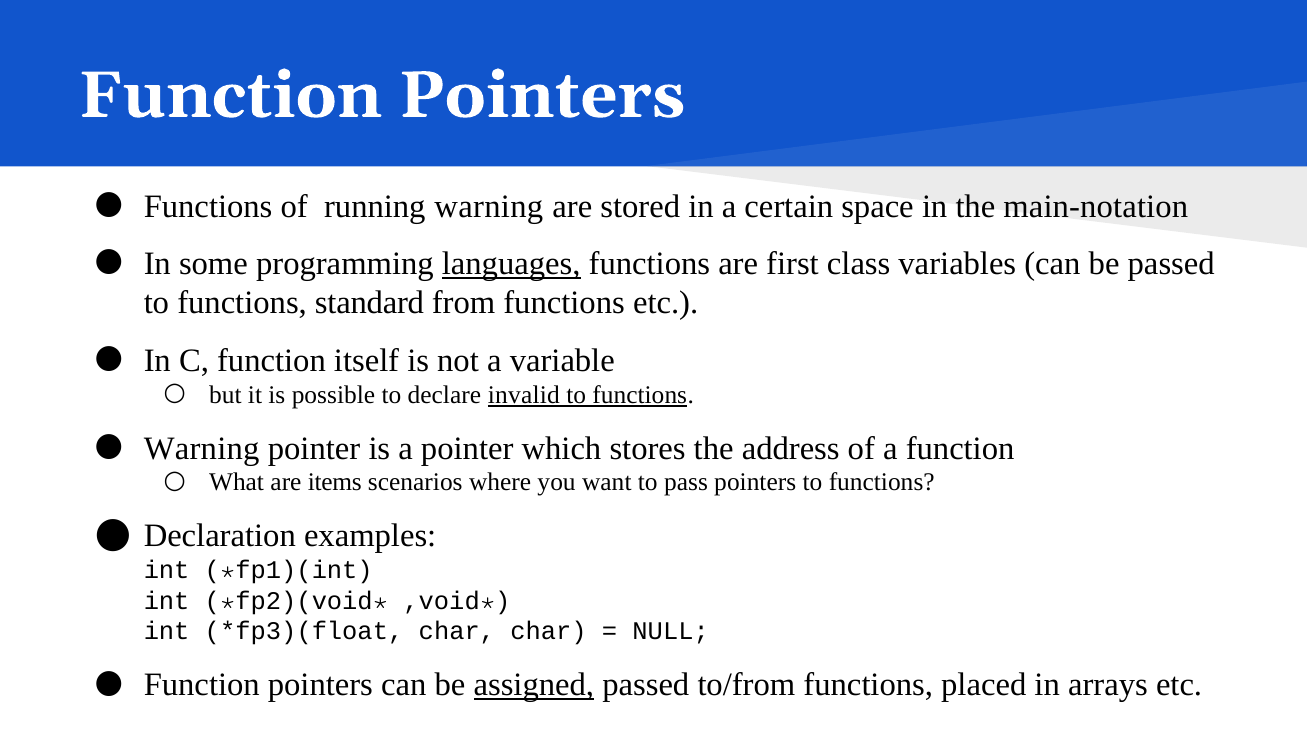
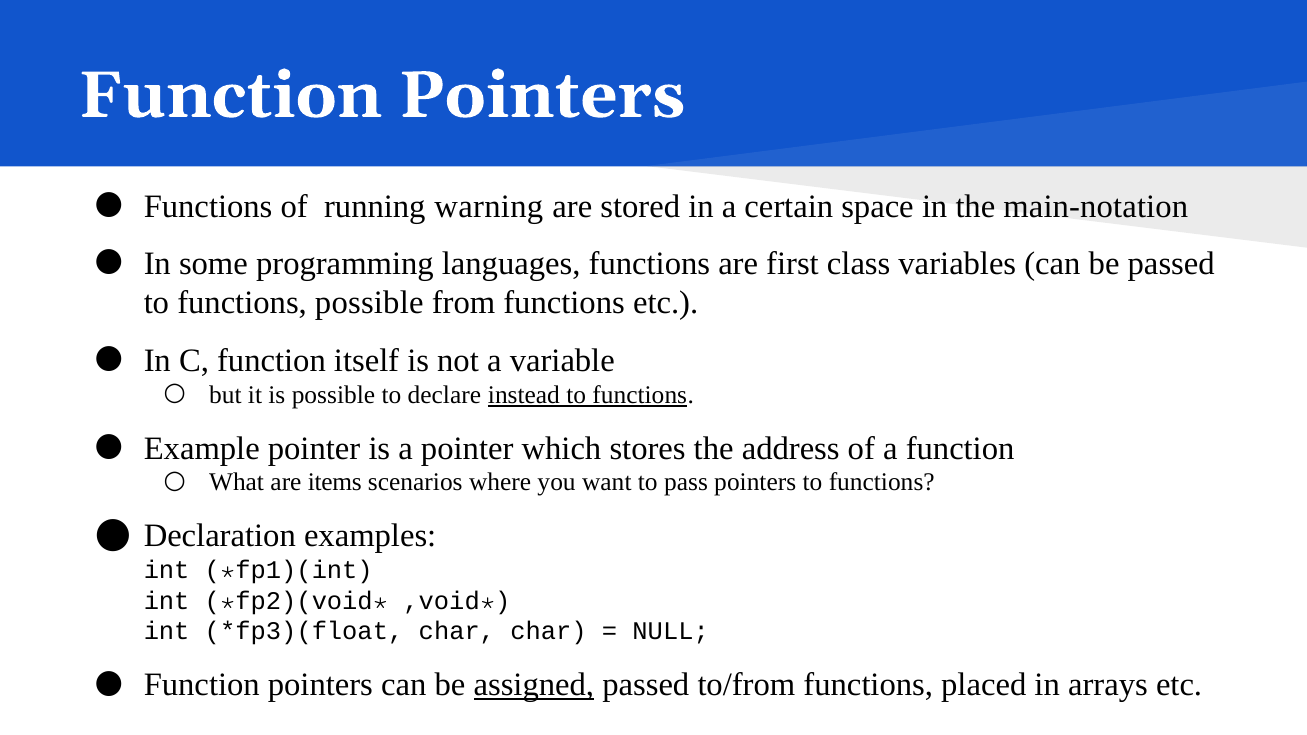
languages underline: present -> none (511, 264)
functions standard: standard -> possible (369, 303)
invalid: invalid -> instead (524, 395)
Warning: Warning -> Example (202, 448)
